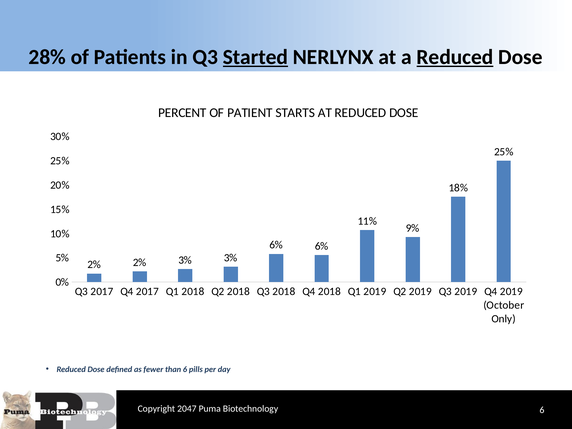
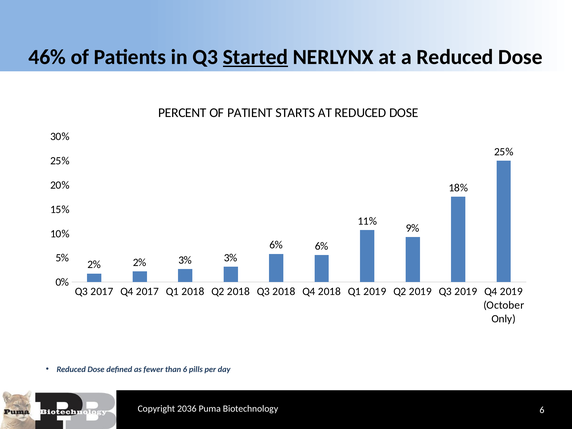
28%: 28% -> 46% (47, 57)
Reduced underline: present -> none (455, 57)
2047: 2047 -> 2036 (187, 409)
